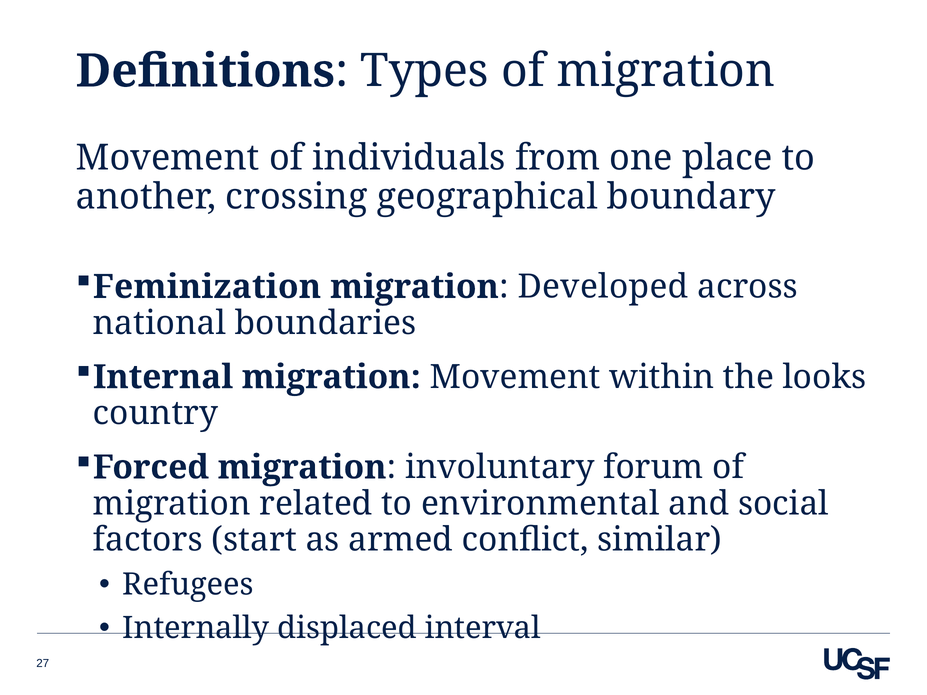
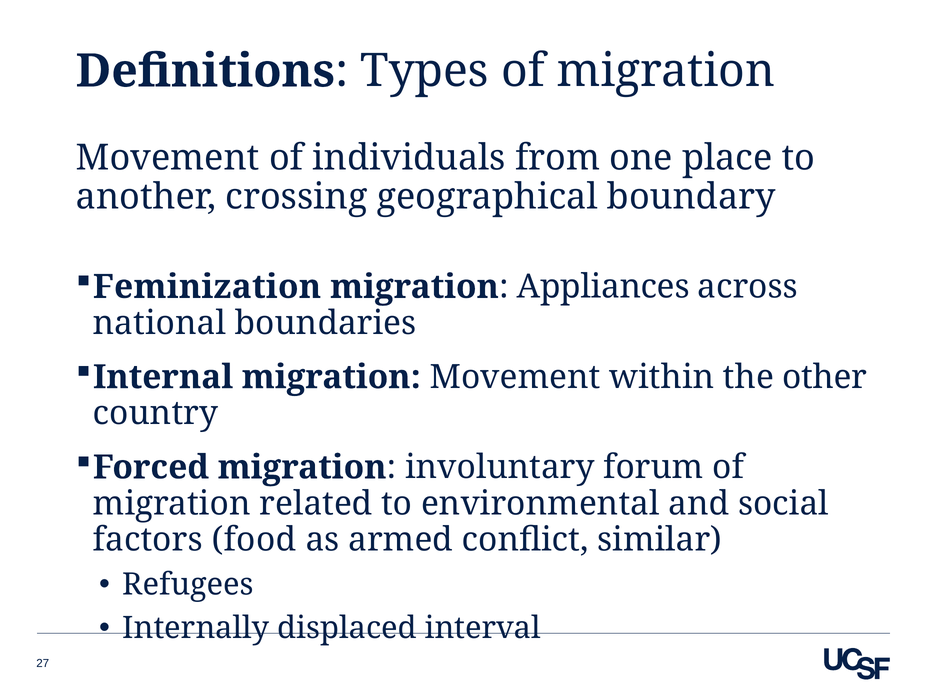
Developed: Developed -> Appliances (603, 287)
looks: looks -> other (825, 377)
start: start -> food (254, 540)
